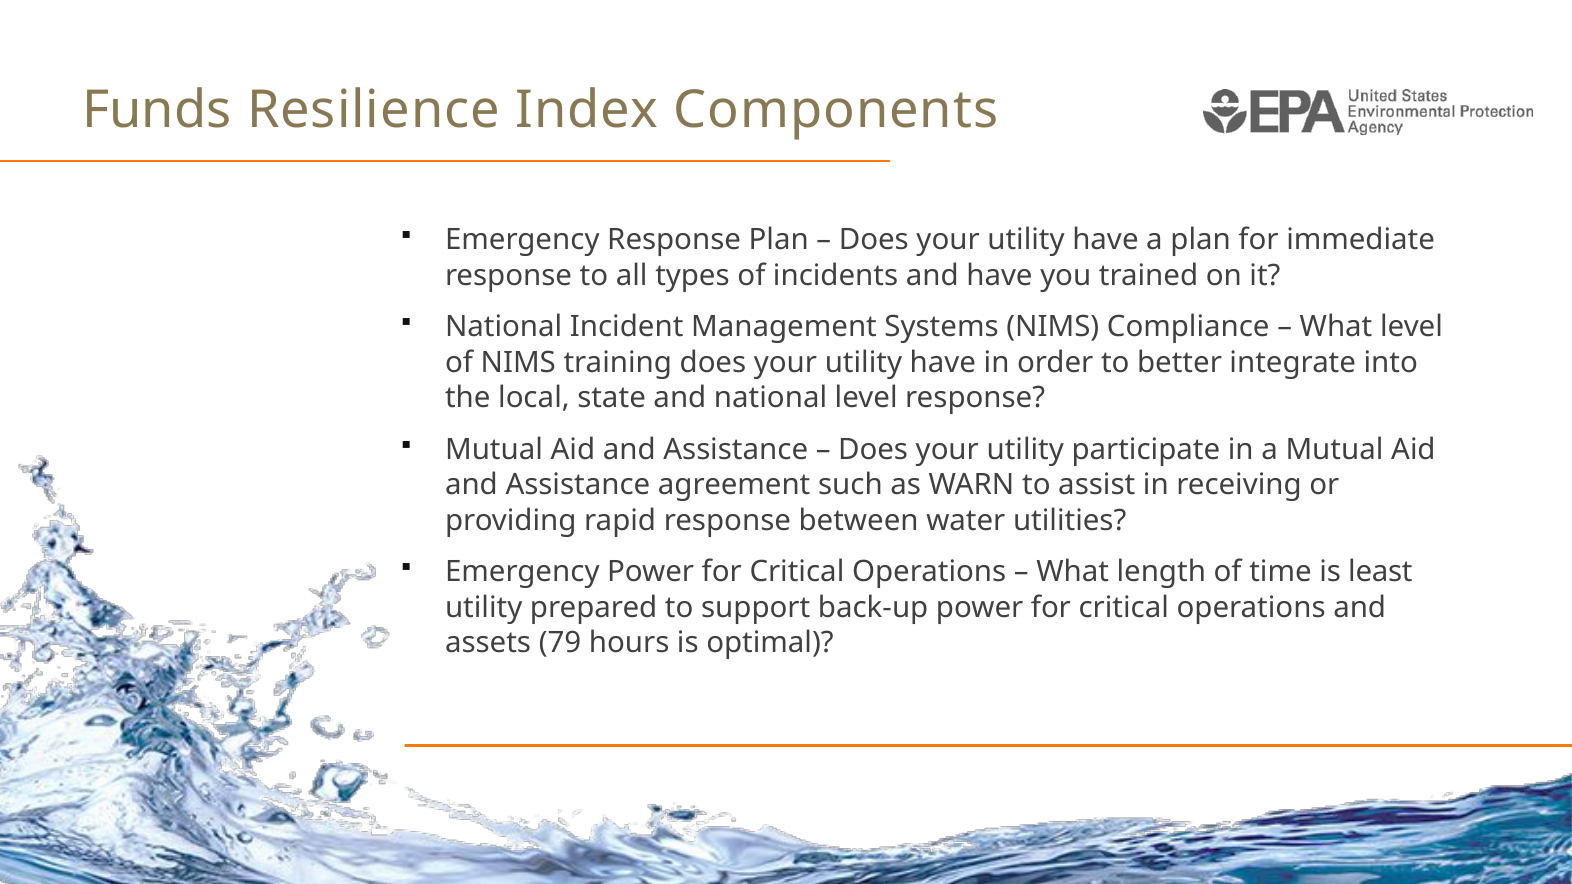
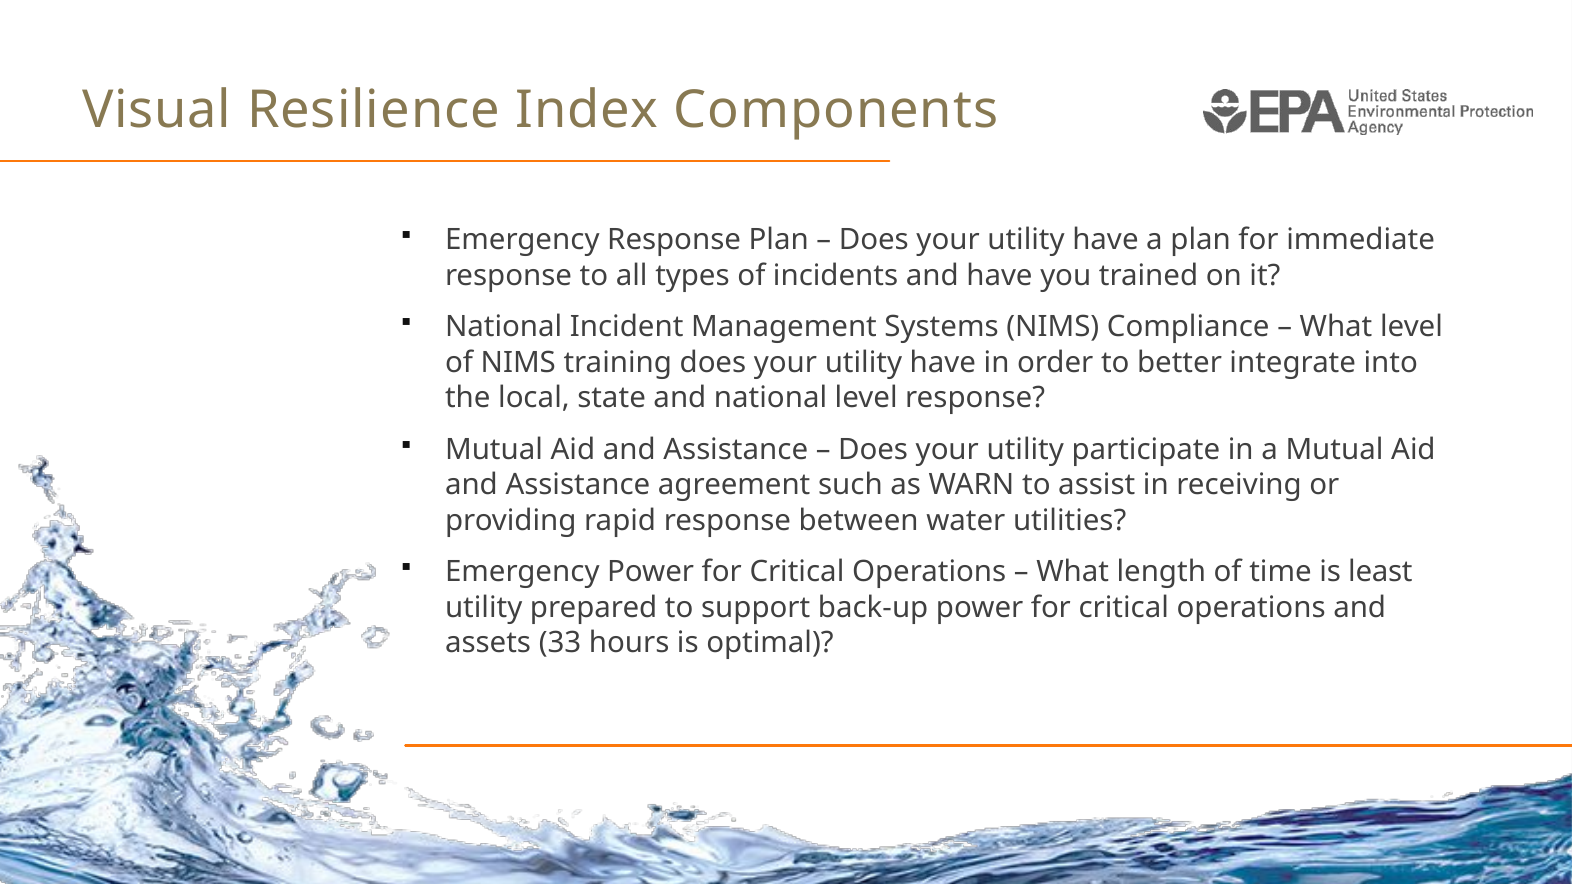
Funds: Funds -> Visual (157, 111)
79: 79 -> 33 (560, 643)
